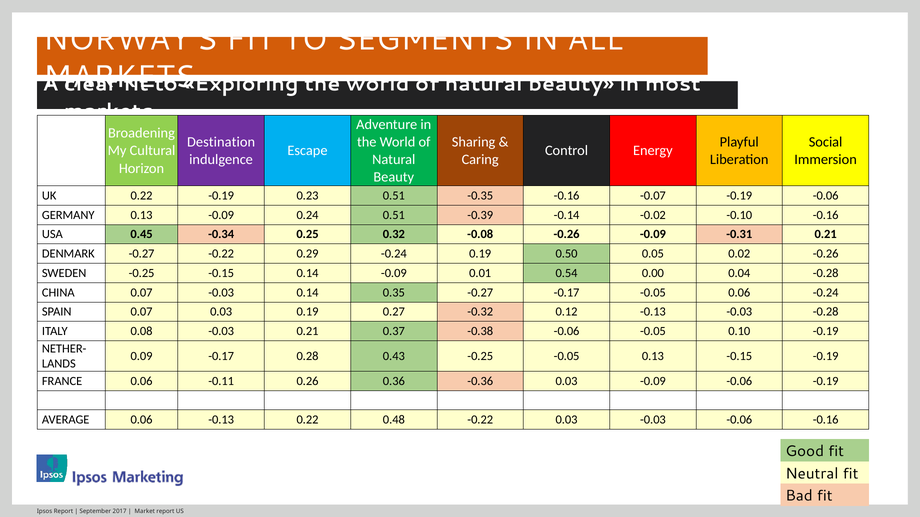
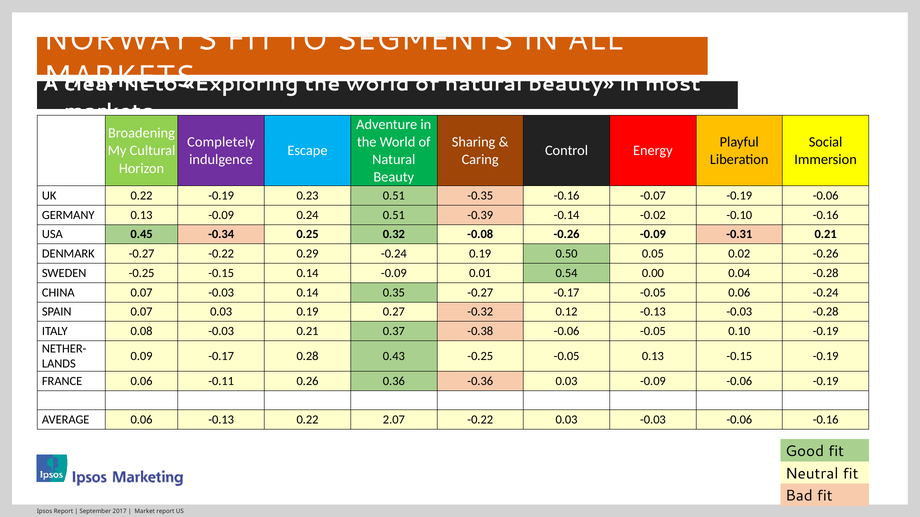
Destination: Destination -> Completely (221, 142)
0.48: 0.48 -> 2.07 (394, 420)
